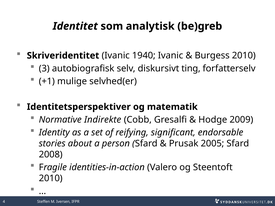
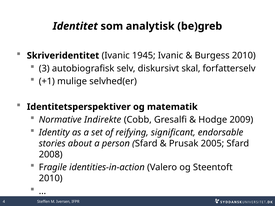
1940: 1940 -> 1945 (144, 56)
ting: ting -> skal (191, 68)
